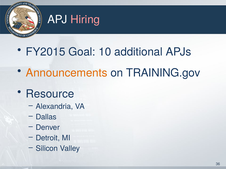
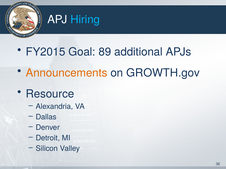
Hiring colour: pink -> light blue (85, 20)
10: 10 -> 89 (105, 52)
TRAINING.gov: TRAINING.gov -> GROWTH.gov (163, 73)
